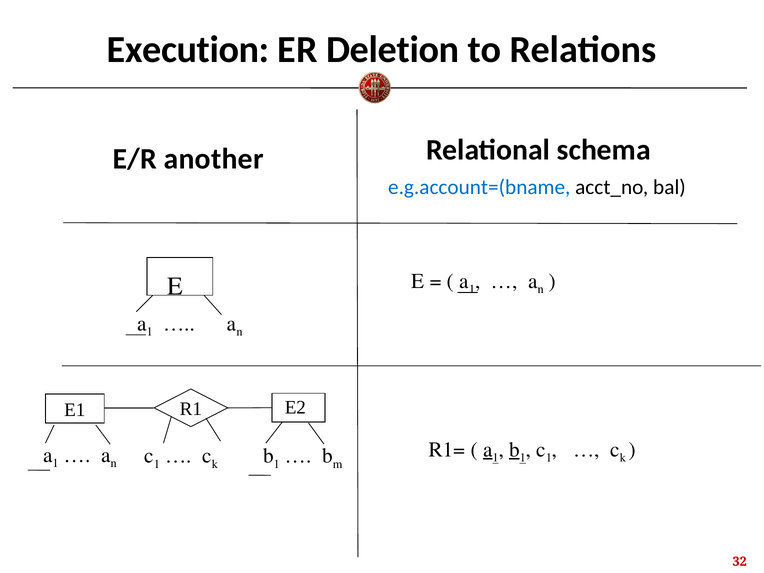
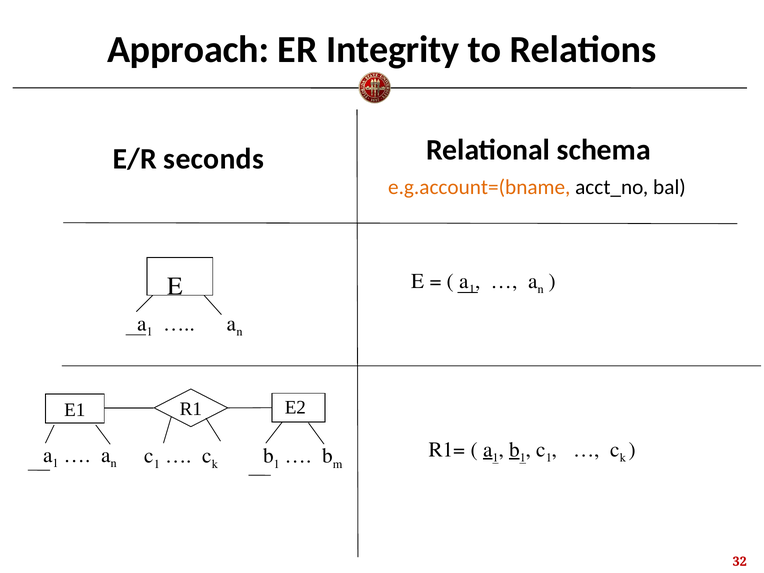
Execution: Execution -> Approach (188, 50)
Deletion: Deletion -> Integrity (393, 50)
another: another -> seconds (214, 159)
e.g.account=(bname colour: blue -> orange (479, 187)
